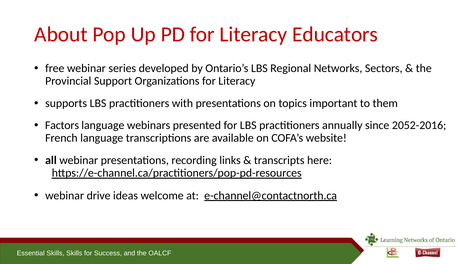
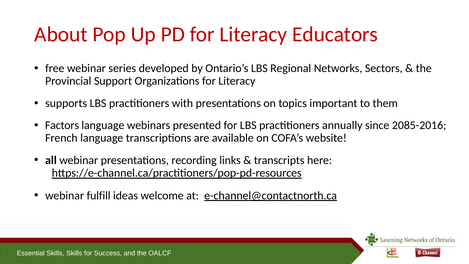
2052-2016: 2052-2016 -> 2085-2016 (419, 125)
drive: drive -> fulfill (99, 195)
